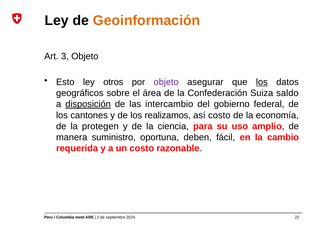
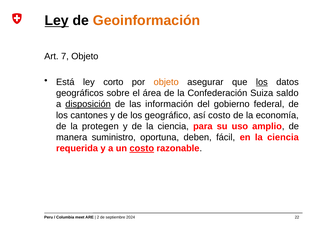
Ley underline: none -> present (57, 21)
3: 3 -> 7 (65, 56)
Esto: Esto -> Está (65, 82)
otros: otros -> corto (113, 82)
objeto colour: purple -> orange (166, 82)
intercambio: intercambio -> información (169, 104)
realizamos: realizamos -> geográfico (168, 115)
en la cambio: cambio -> ciencia (283, 137)
costo underline: none -> present (142, 148)
